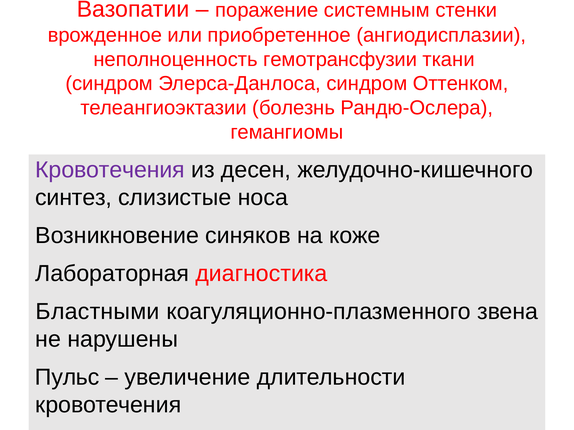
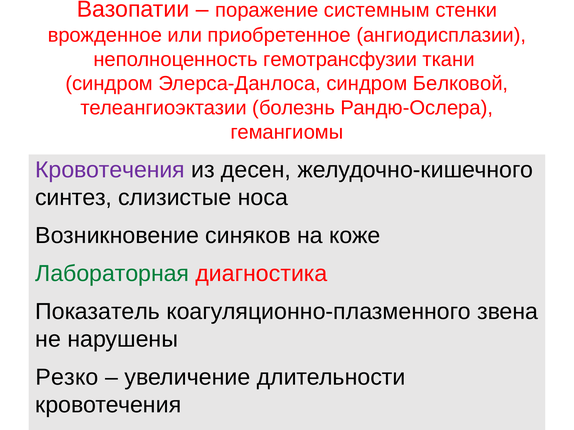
Оттенком: Оттенком -> Белковой (461, 84)
Лабораторная colour: black -> green (112, 274)
Бластными: Бластными -> Показатель (98, 312)
Пульс: Пульс -> Резко (67, 378)
